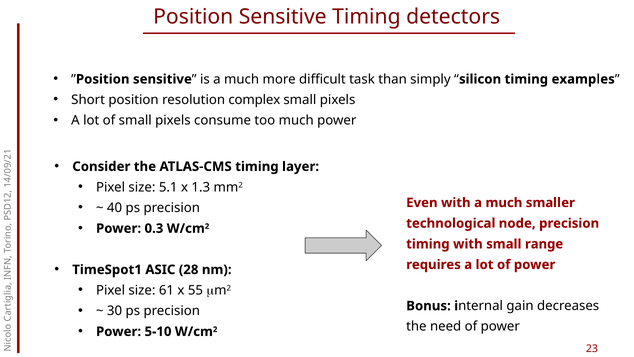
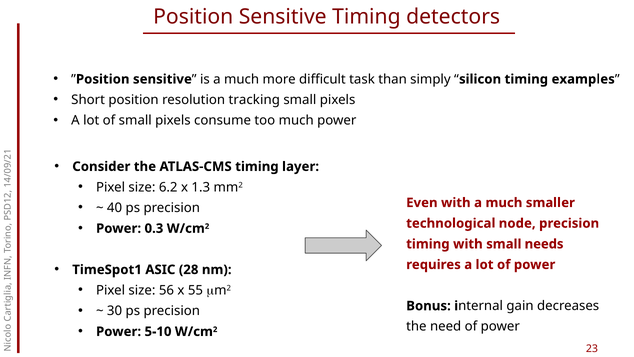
complex: complex -> tracking (254, 100)
5.1: 5.1 -> 6.2 (168, 187)
range: range -> needs (544, 244)
61: 61 -> 56 (166, 290)
